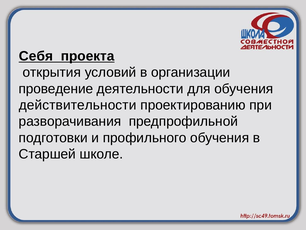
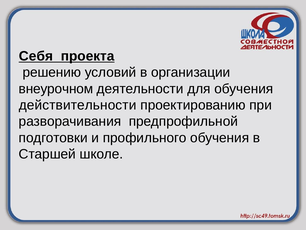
открытия: открытия -> решению (52, 72)
проведение: проведение -> внеурочном (56, 89)
